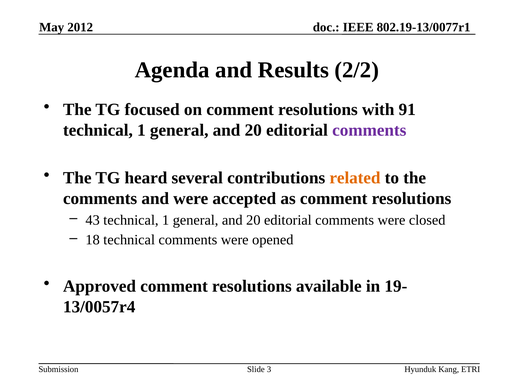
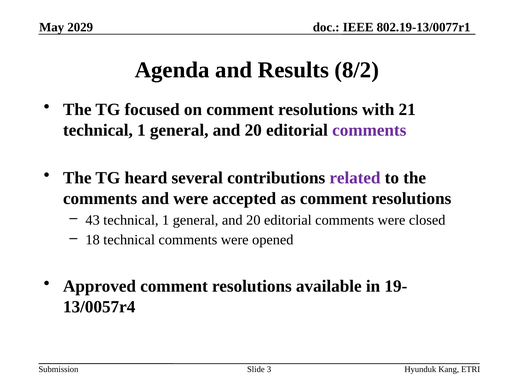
2012: 2012 -> 2029 (80, 27)
2/2: 2/2 -> 8/2 (357, 70)
91: 91 -> 21 (407, 110)
related colour: orange -> purple (355, 178)
